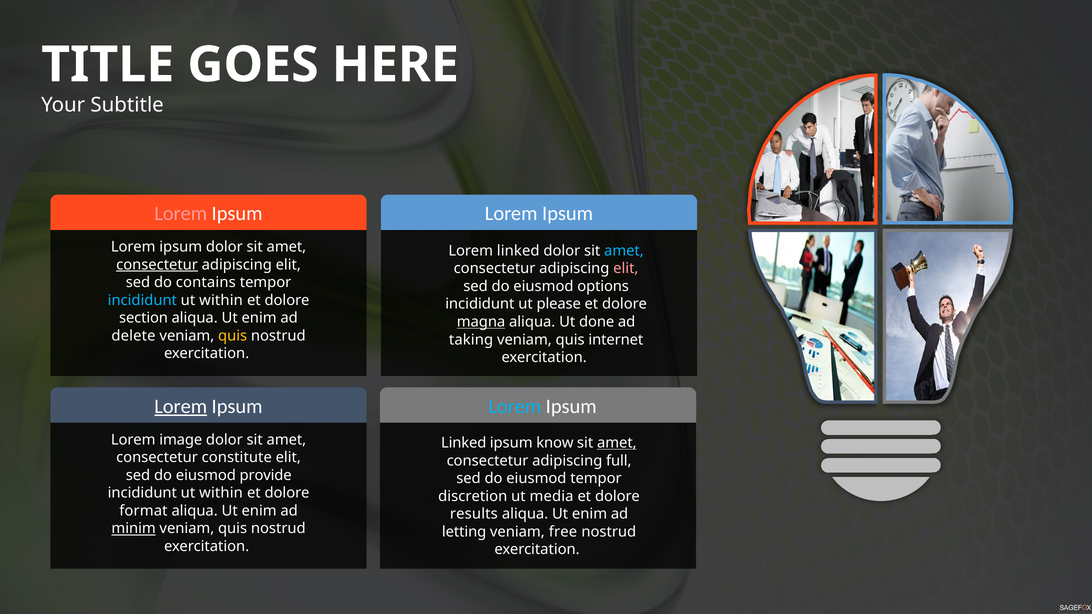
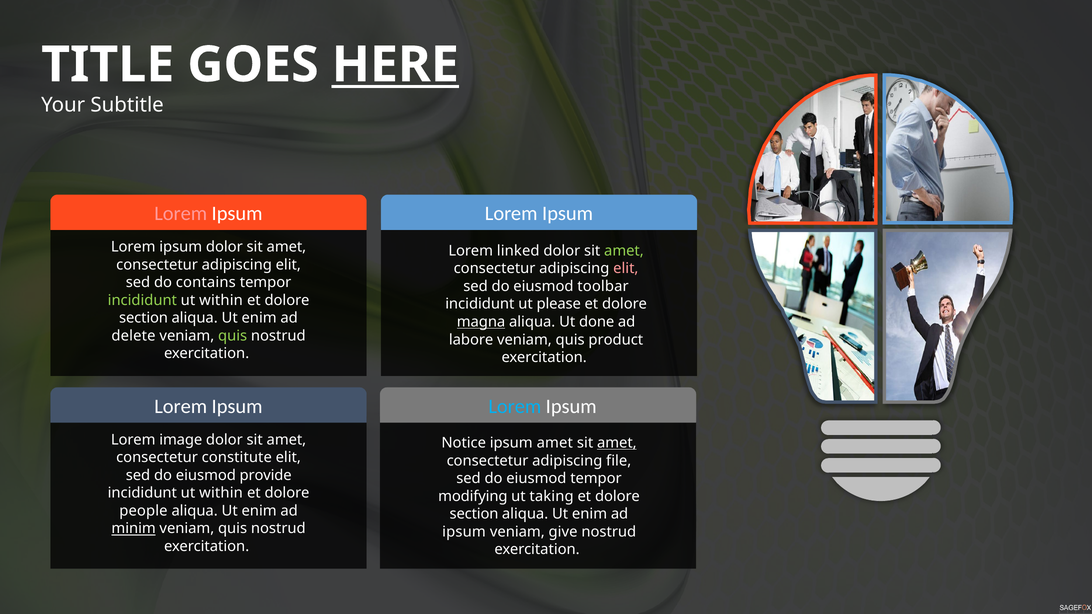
HERE underline: none -> present (395, 65)
amet colour: light blue -> light green (624, 251)
consectetur underline: present -> none (157, 265)
options: options -> toolbar (603, 286)
incididunt colour: light blue -> light green (142, 300)
quis colour: yellow -> light green (233, 336)
taking: taking -> labore (471, 340)
internet: internet -> product (616, 340)
Lorem underline: present -> none (181, 407)
Linked: Linked -> Notice (464, 443)
ipsum know: know -> amet (555, 443)
full: full -> file (619, 461)
discretion: discretion -> modifying (473, 496)
media: media -> taking (552, 496)
format: format -> people (143, 511)
results: results -> section (474, 514)
letting: letting -> ipsum (464, 532)
free: free -> give (563, 532)
